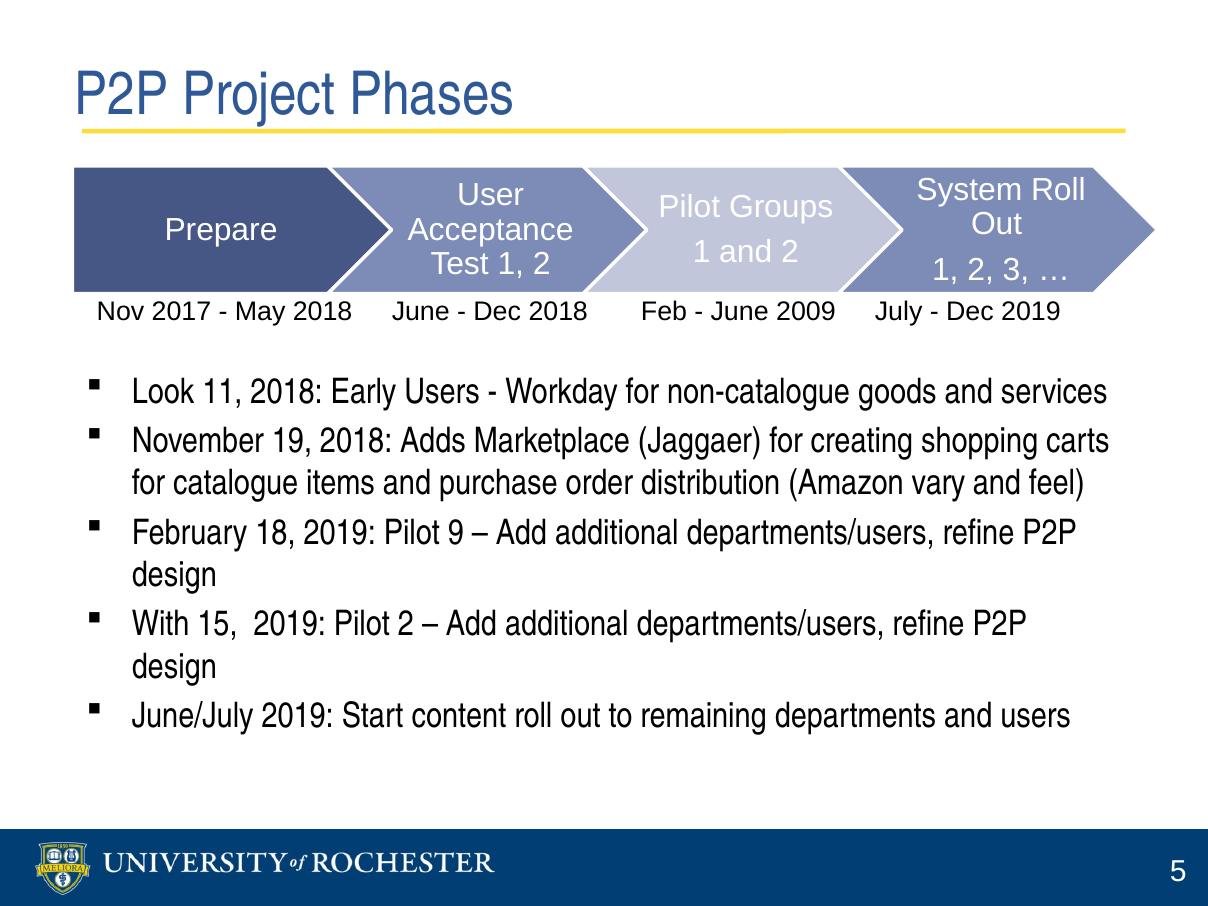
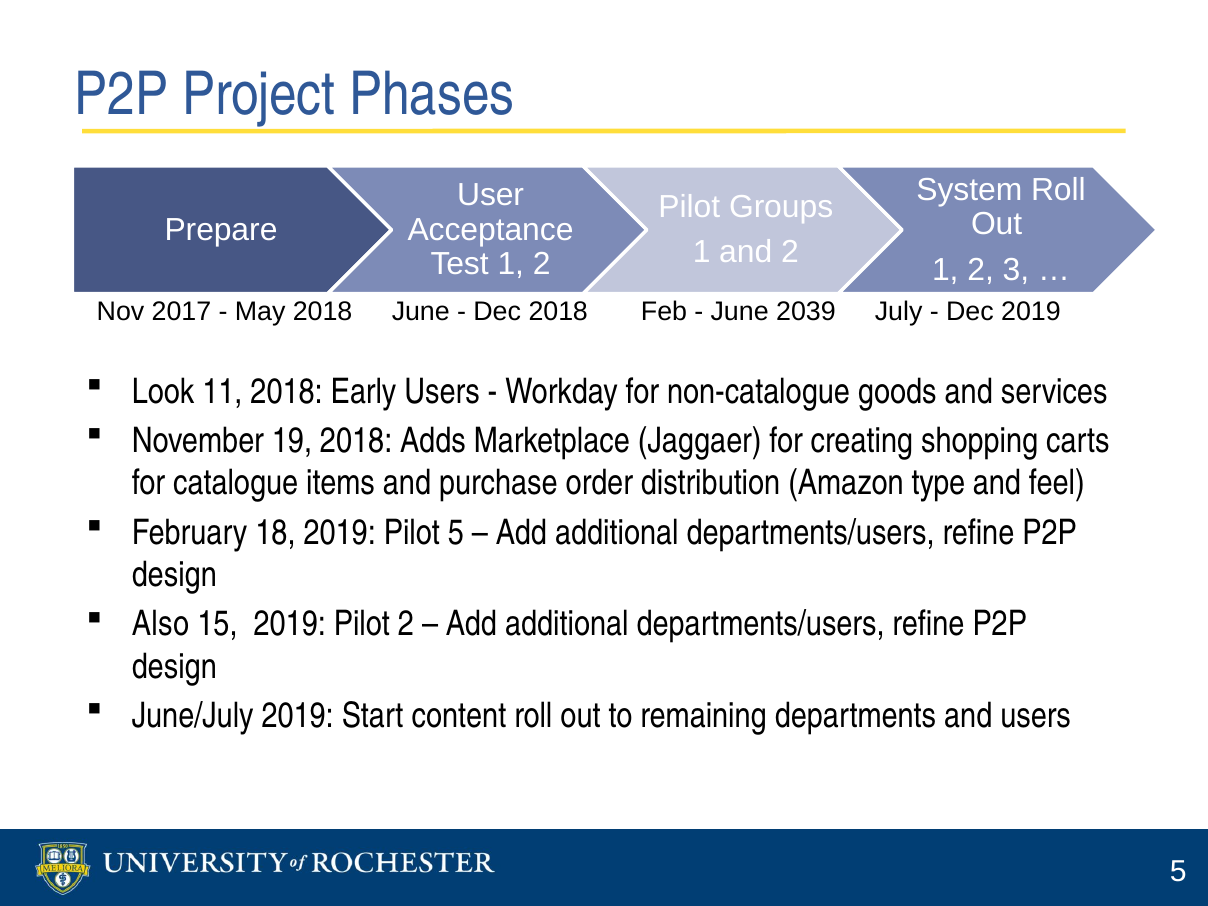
2009: 2009 -> 2039 (806, 311)
vary: vary -> type (938, 483)
Pilot 9: 9 -> 5 (456, 533)
With: With -> Also (160, 624)
